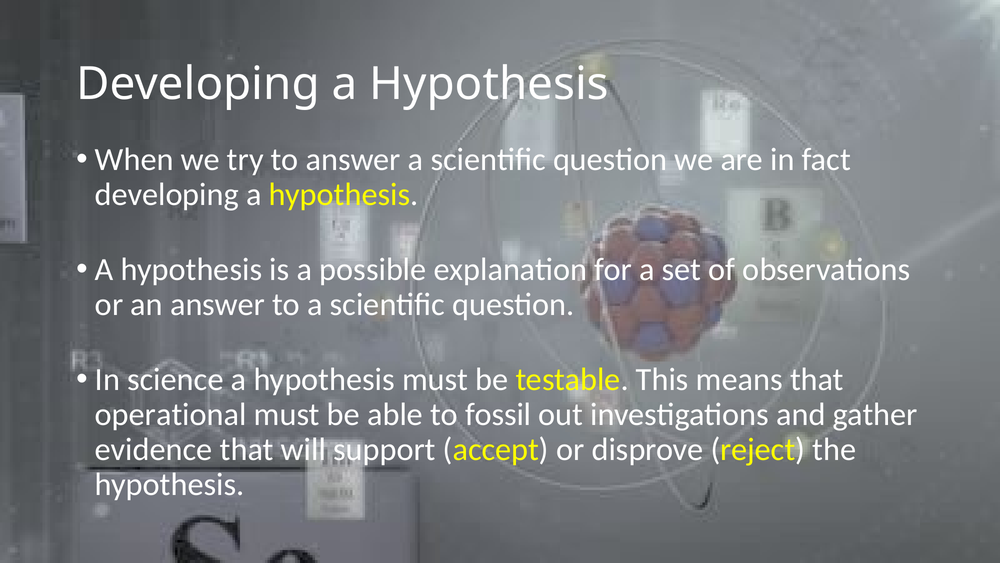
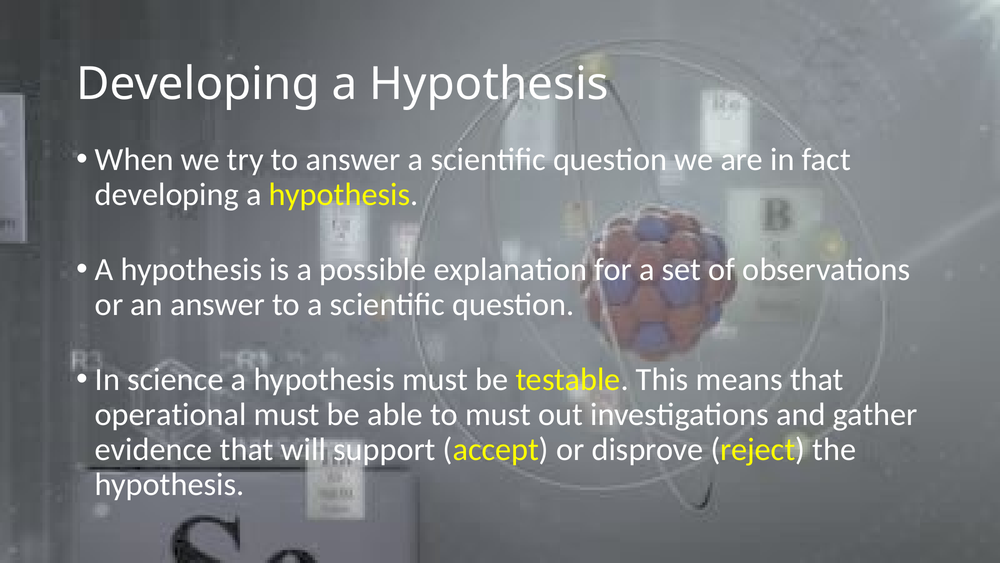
to fossil: fossil -> must (498, 414)
